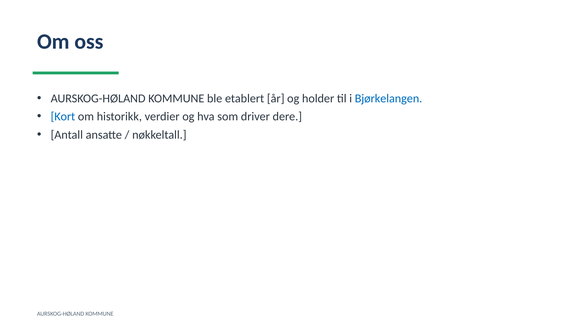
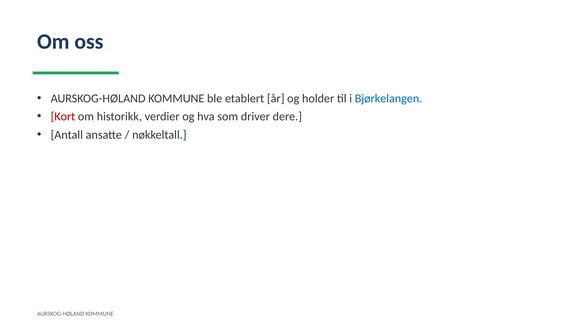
Kort colour: blue -> red (63, 117)
